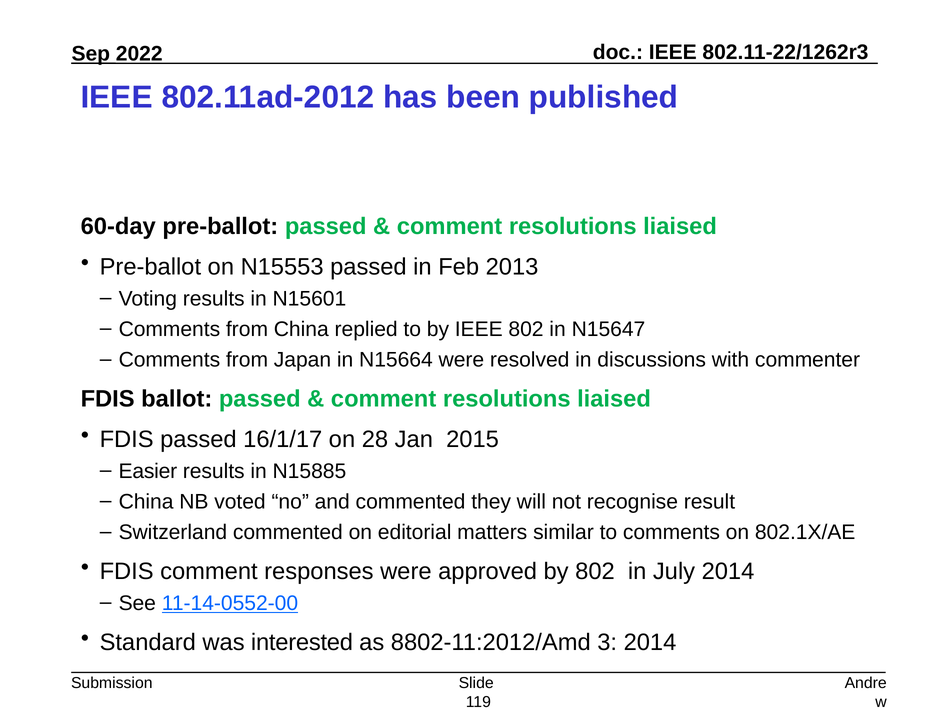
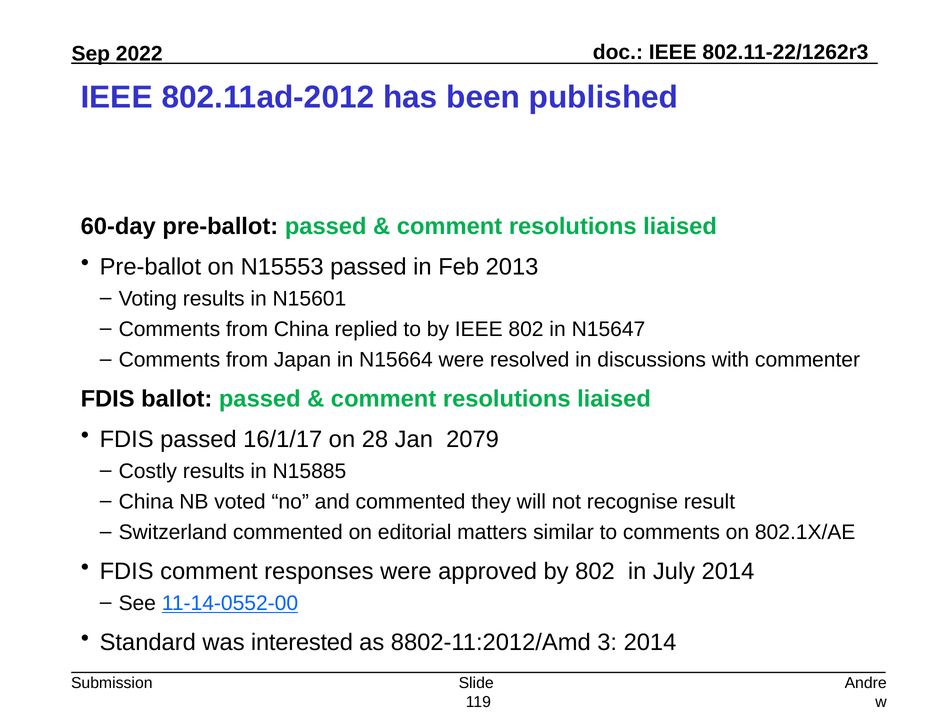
2015: 2015 -> 2079 (473, 439)
Easier: Easier -> Costly (148, 471)
